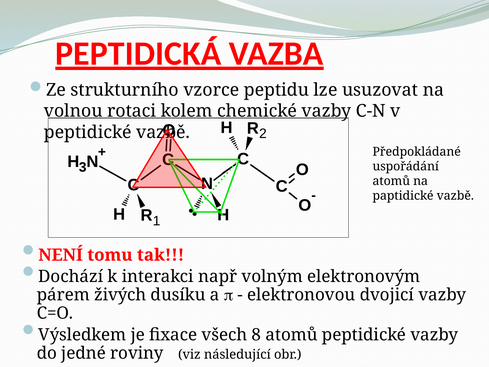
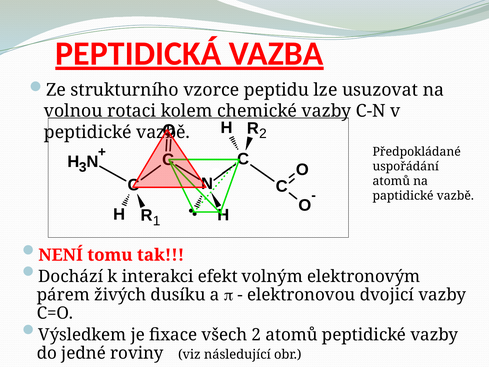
např: např -> efekt (218, 276)
všech 8: 8 -> 2 (256, 335)
